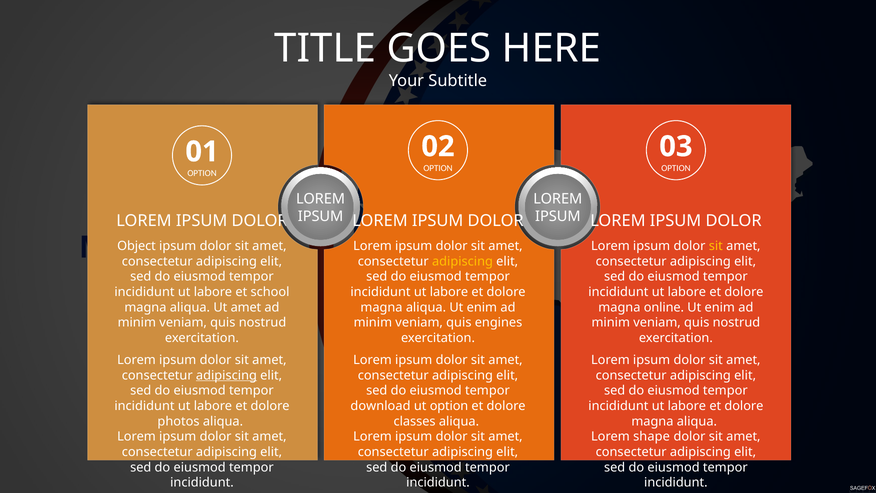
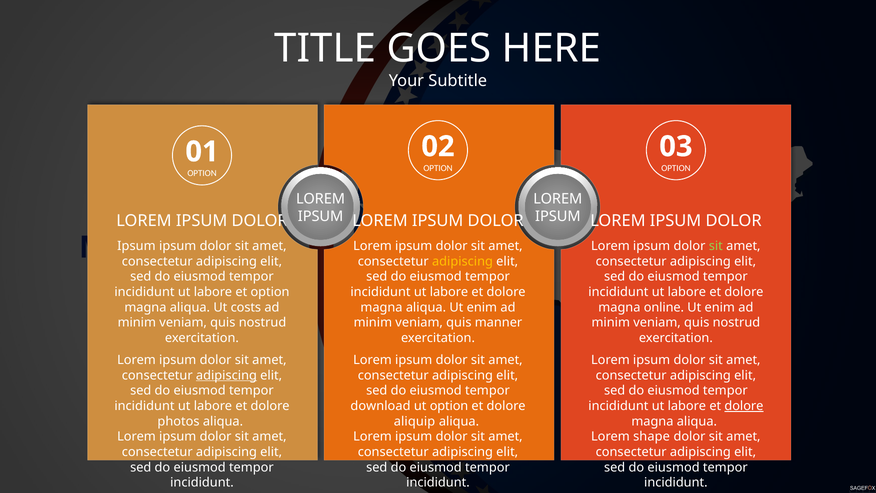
Object: Object -> Ipsum (136, 246)
sit colour: yellow -> light green (716, 246)
et school: school -> option (270, 292)
Ut amet: amet -> costs (246, 307)
engines: engines -> manner (499, 323)
dolore underline: none -> present (744, 406)
classes: classes -> aliquip (414, 421)
